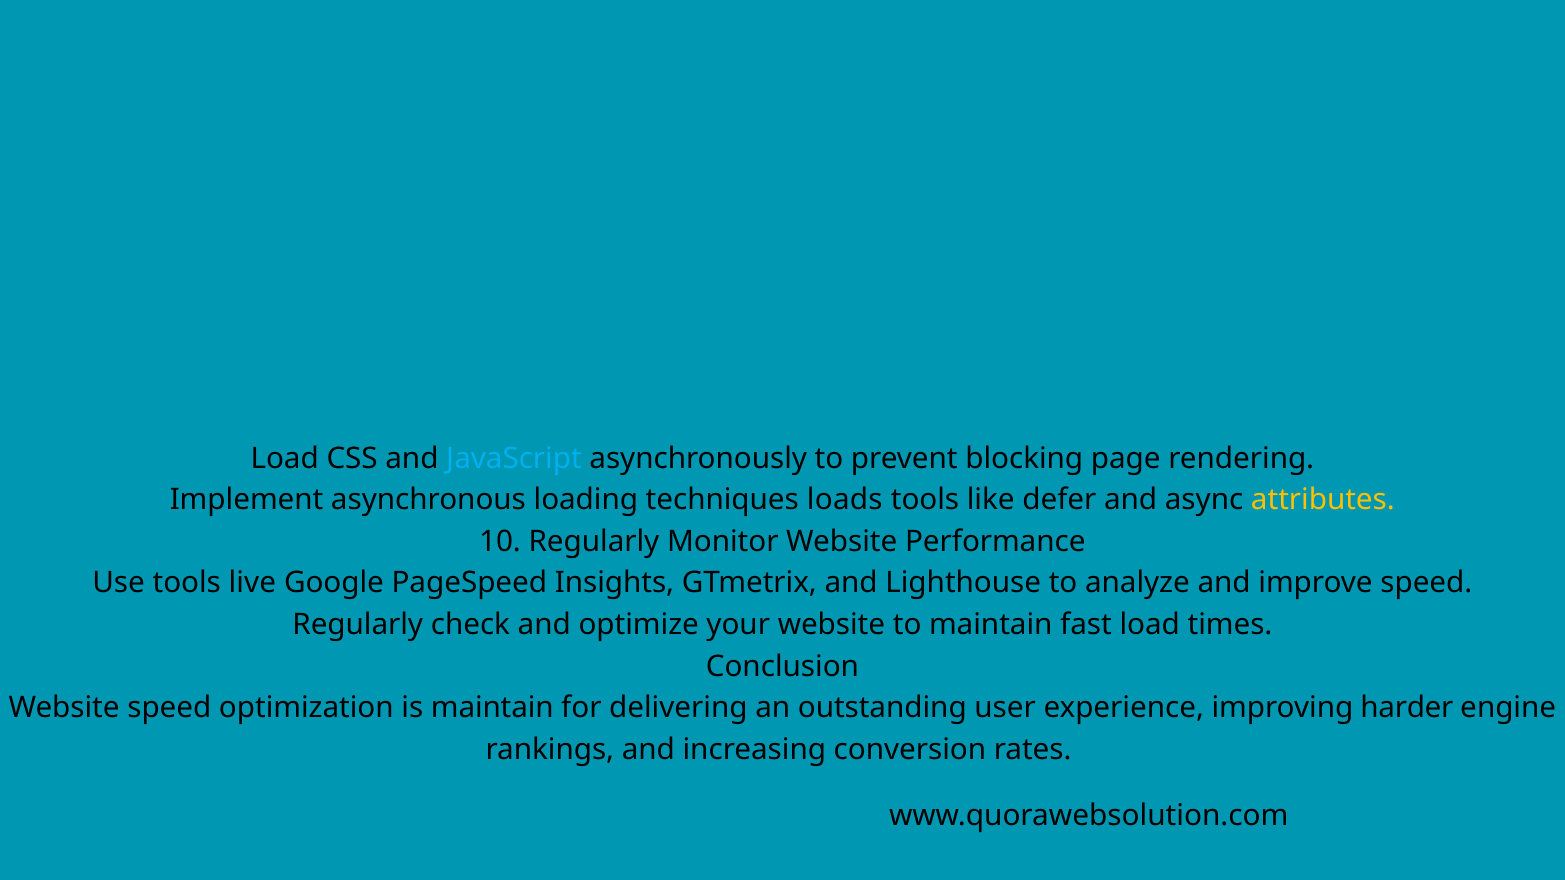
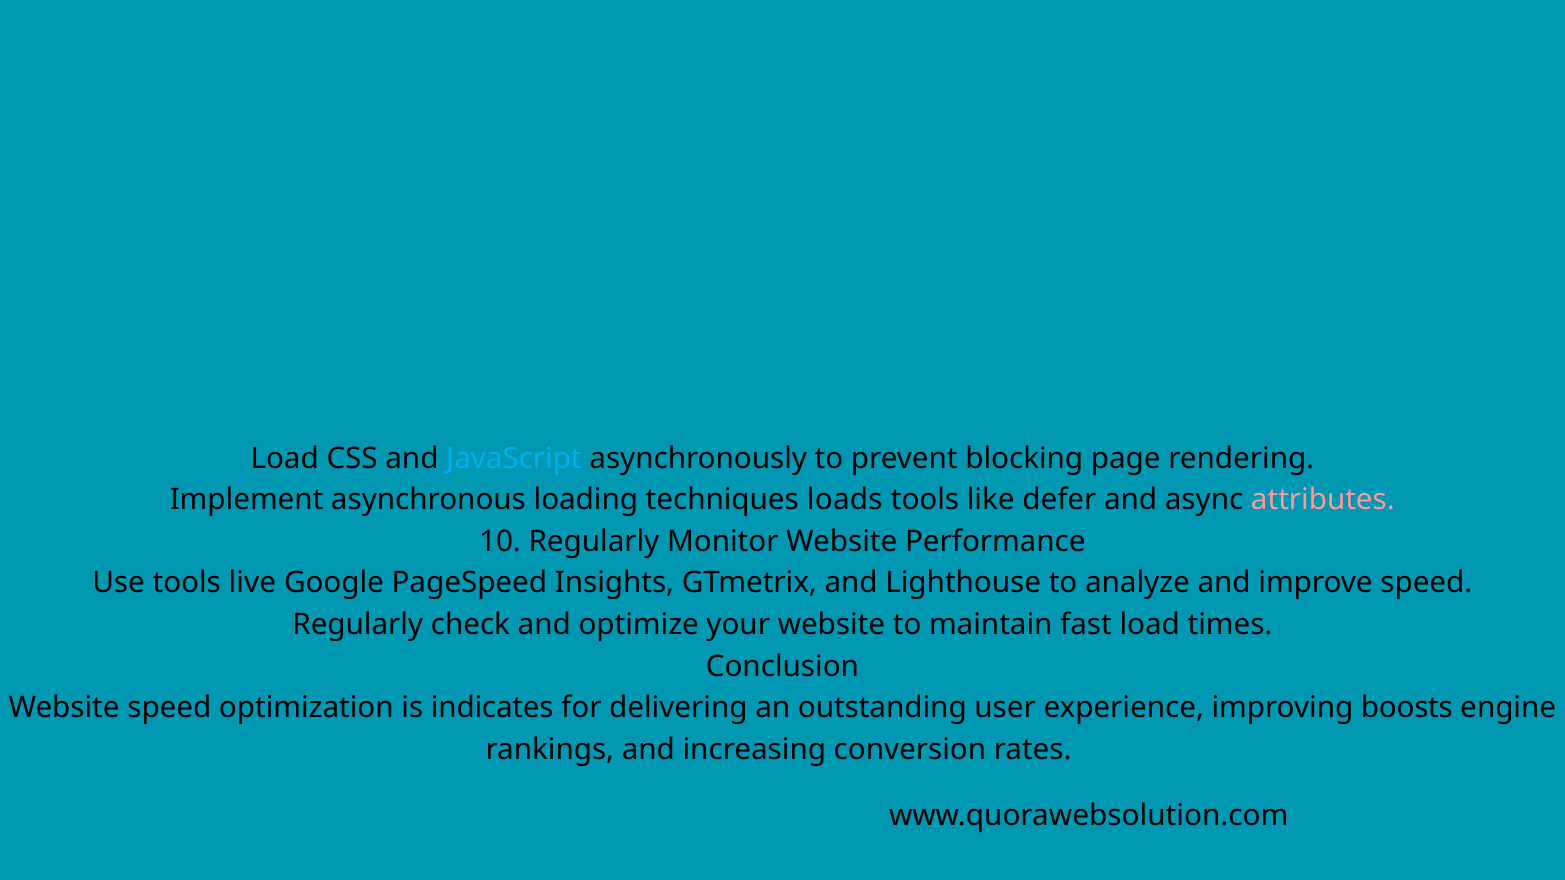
attributes colour: yellow -> pink (1323, 500)
is maintain: maintain -> indicates (492, 708)
harder: harder -> boosts (1407, 708)
